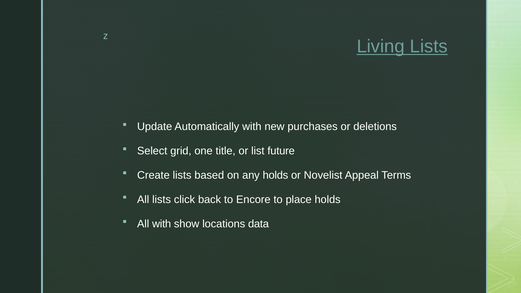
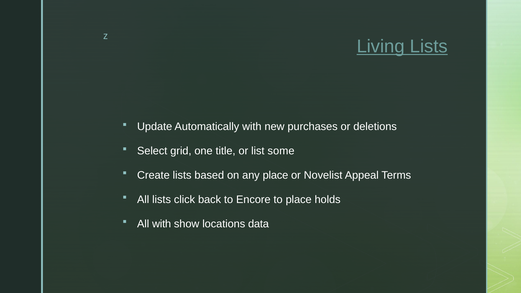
future: future -> some (281, 151)
any holds: holds -> place (275, 175)
